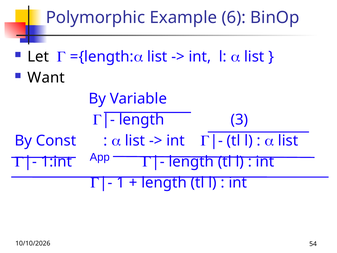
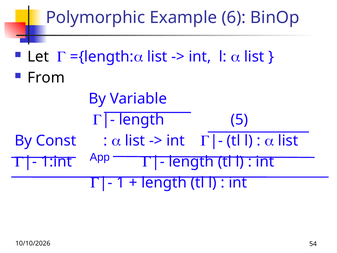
Want: Want -> From (46, 78)
3: 3 -> 5 (239, 120)
